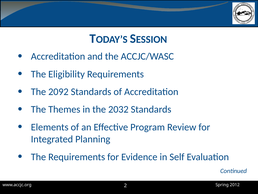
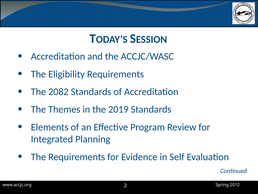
2092: 2092 -> 2082 (58, 92)
2032: 2032 -> 2019 (118, 109)
